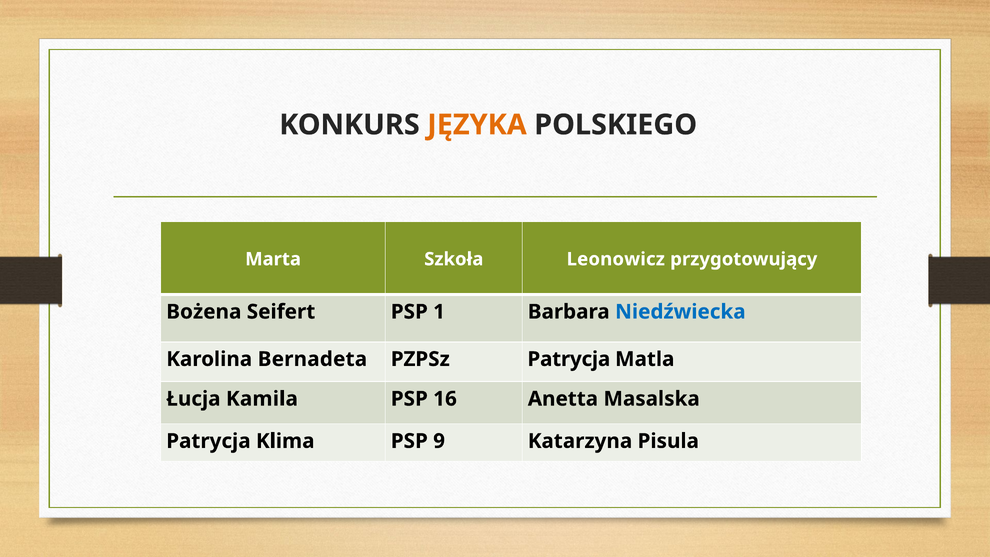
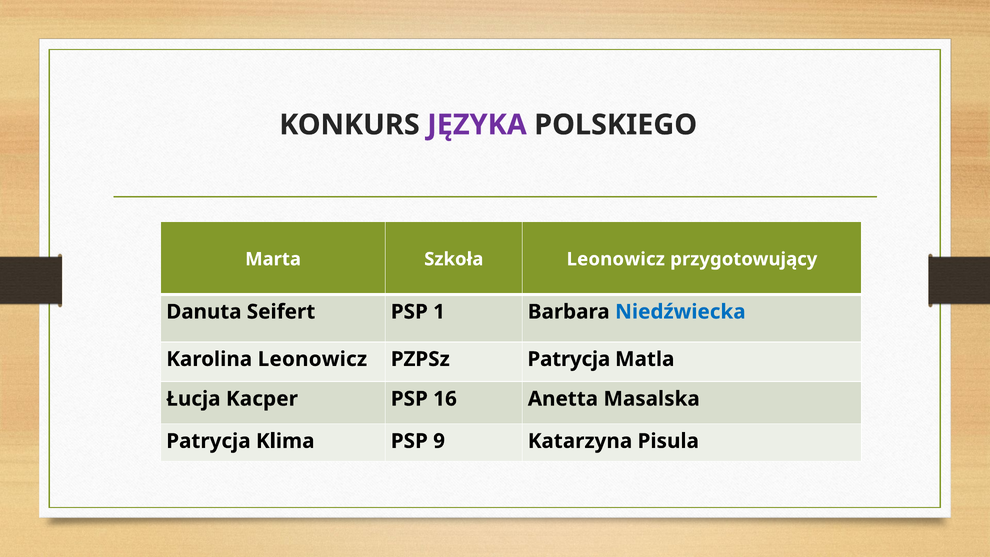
JĘZYKA colour: orange -> purple (477, 125)
Bożena: Bożena -> Danuta (204, 312)
Karolina Bernadeta: Bernadeta -> Leonowicz (312, 359)
Kamila: Kamila -> Kacper (262, 399)
